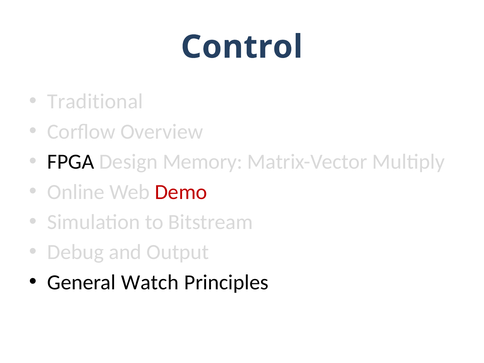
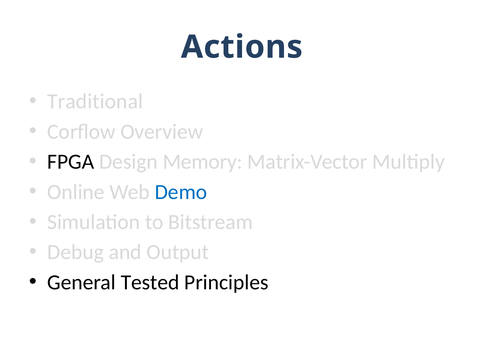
Control: Control -> Actions (242, 47)
Demo colour: red -> blue (181, 192)
Watch: Watch -> Tested (150, 282)
